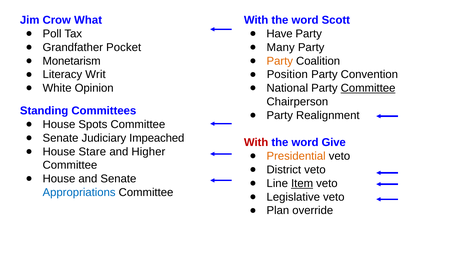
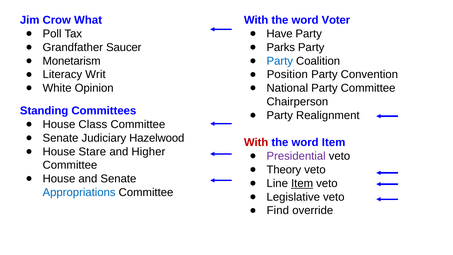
Scott: Scott -> Voter (336, 20)
Pocket: Pocket -> Saucer (124, 47)
Many: Many -> Parks (281, 47)
Party colour: orange -> blue (280, 61)
Committee underline: present -> none (368, 88)
Spots: Spots -> Class (93, 124)
Impeached: Impeached -> Hazelwood (157, 138)
word Give: Give -> Item (334, 142)
Presidential colour: orange -> purple (296, 156)
District: District -> Theory (284, 170)
Plan: Plan -> Find (278, 210)
